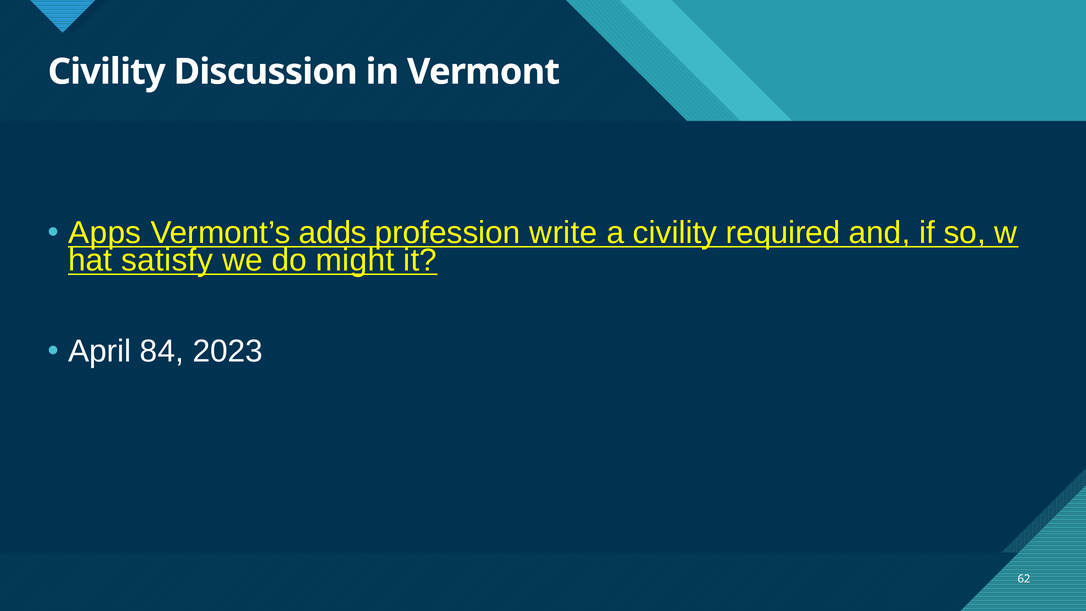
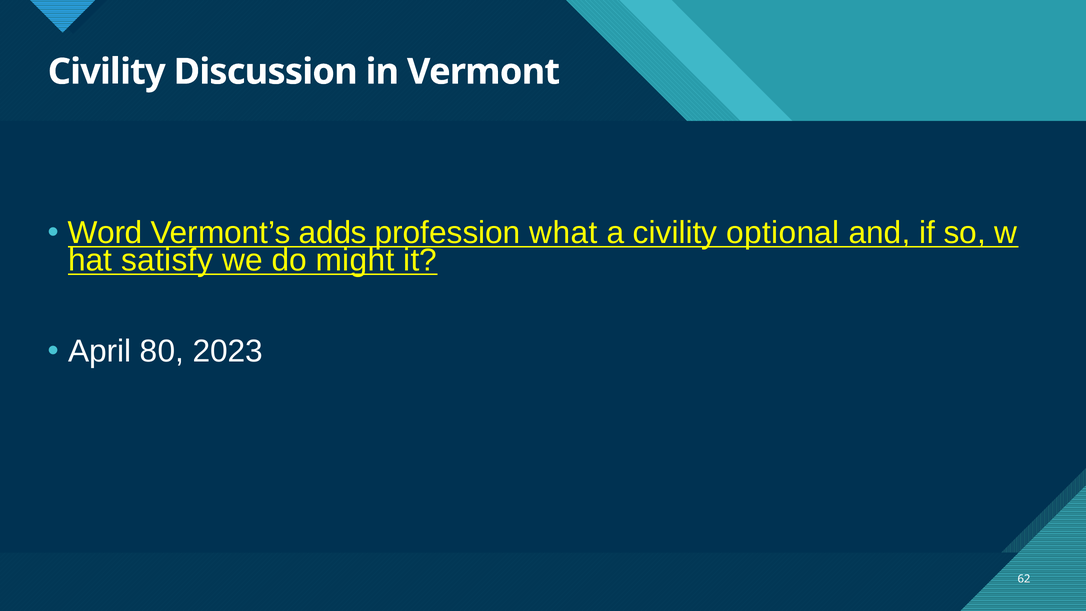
Apps: Apps -> Word (105, 233)
write: write -> what (563, 233)
required: required -> optional (783, 233)
84: 84 -> 80 (162, 351)
